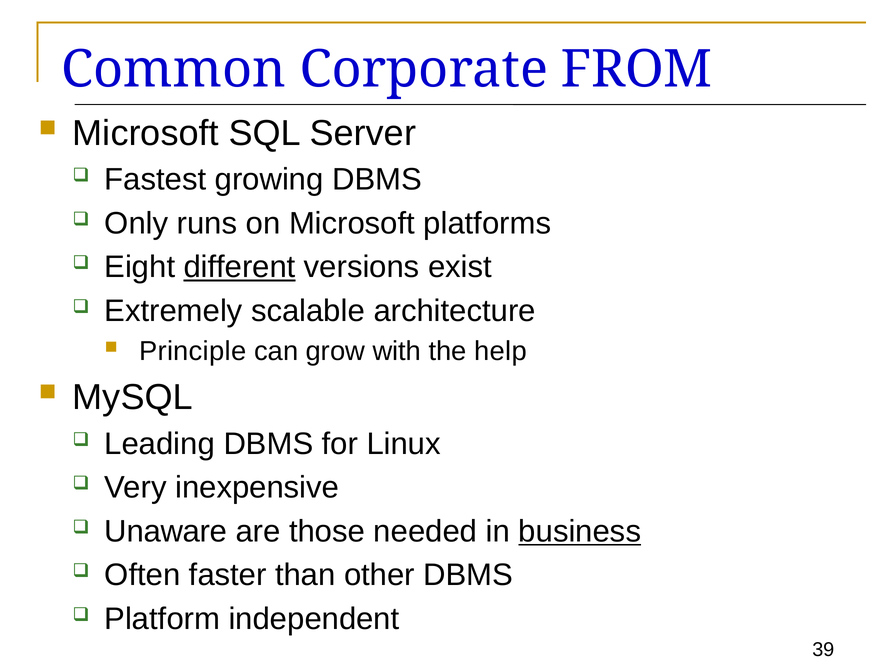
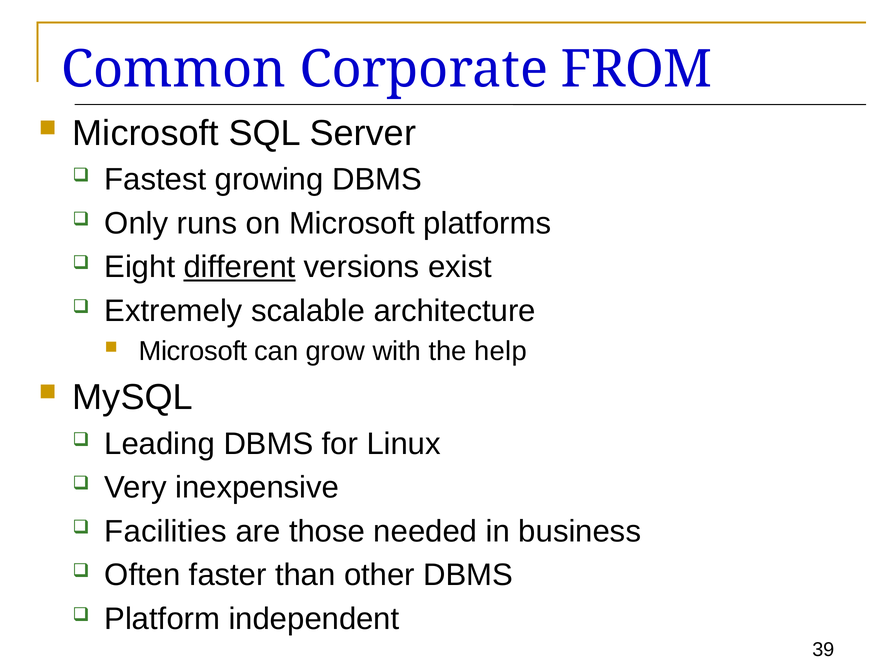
Principle: Principle -> Microsoft (193, 351)
Unaware: Unaware -> Facilities (166, 531)
business underline: present -> none (580, 531)
